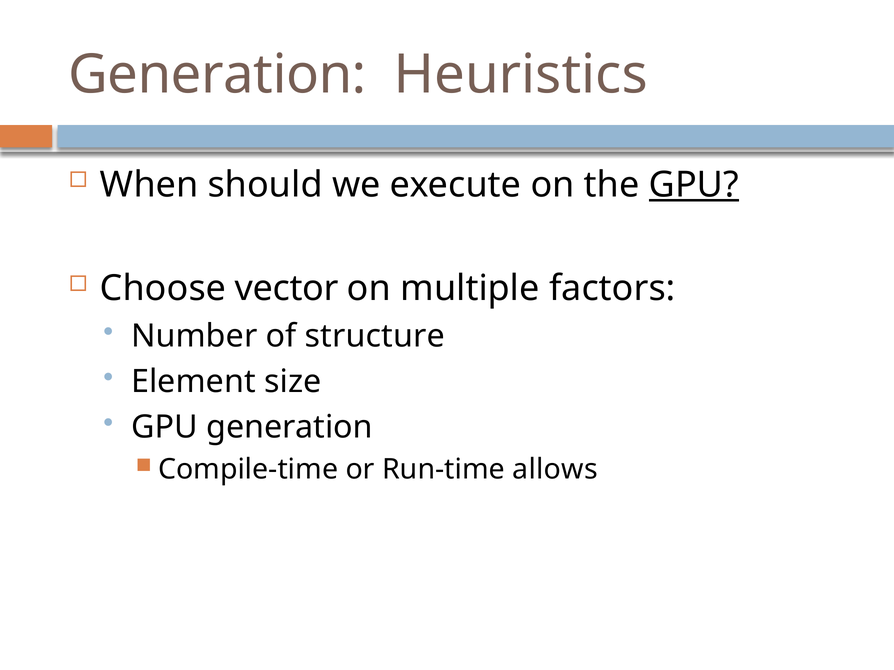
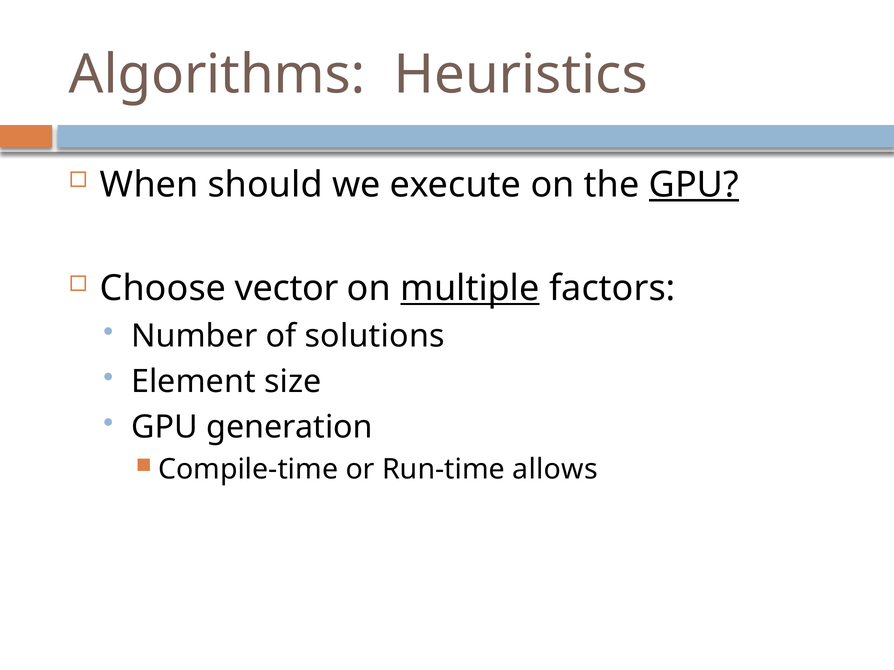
Generation: Generation -> Algorithms (217, 75)
multiple underline: none -> present (470, 289)
structure: structure -> solutions (375, 336)
